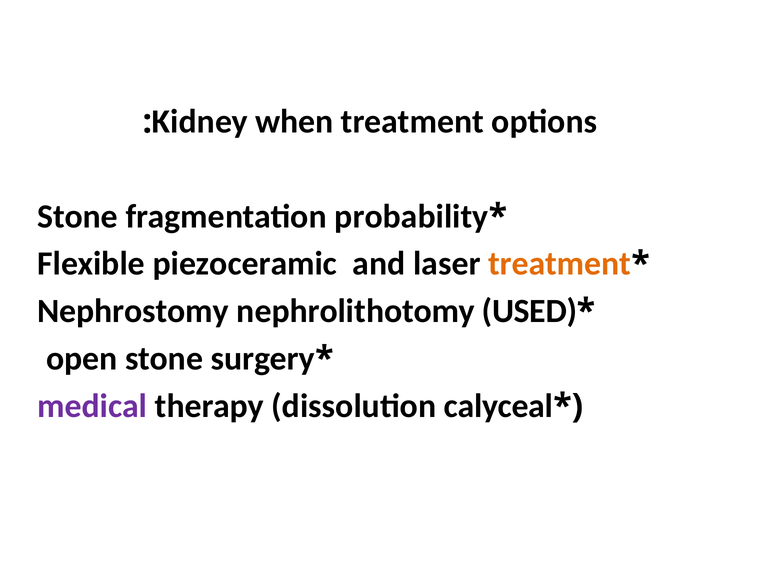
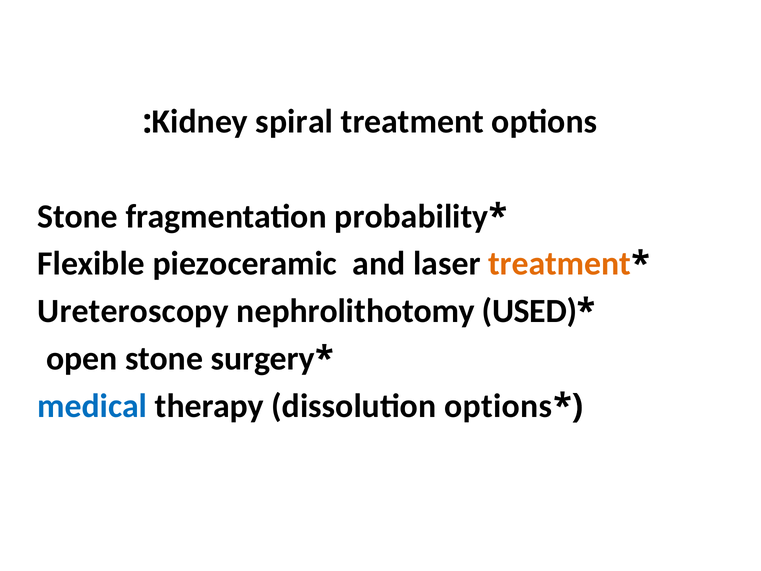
when: when -> spiral (294, 121)
Nephrostomy: Nephrostomy -> Ureteroscopy (133, 311)
medical colour: purple -> blue (92, 406)
dissolution calyceal: calyceal -> options (498, 406)
